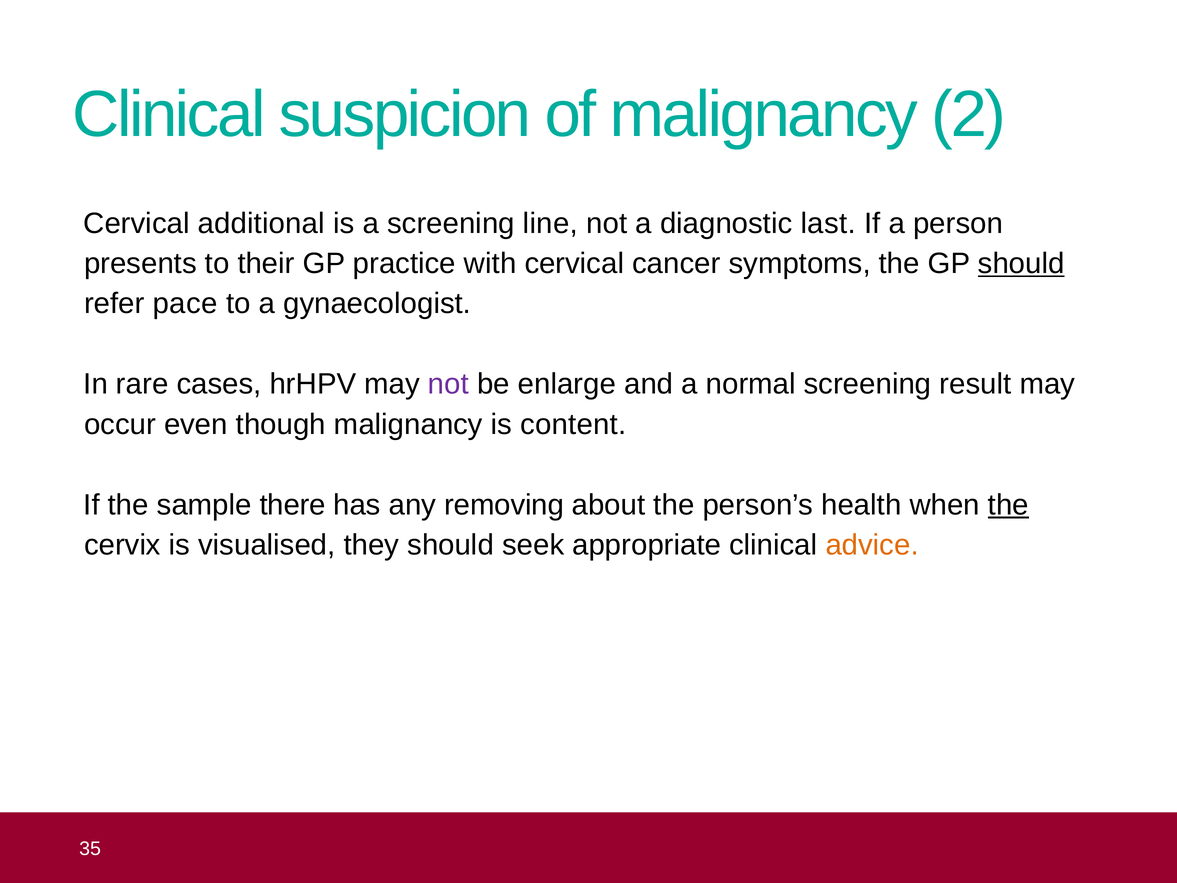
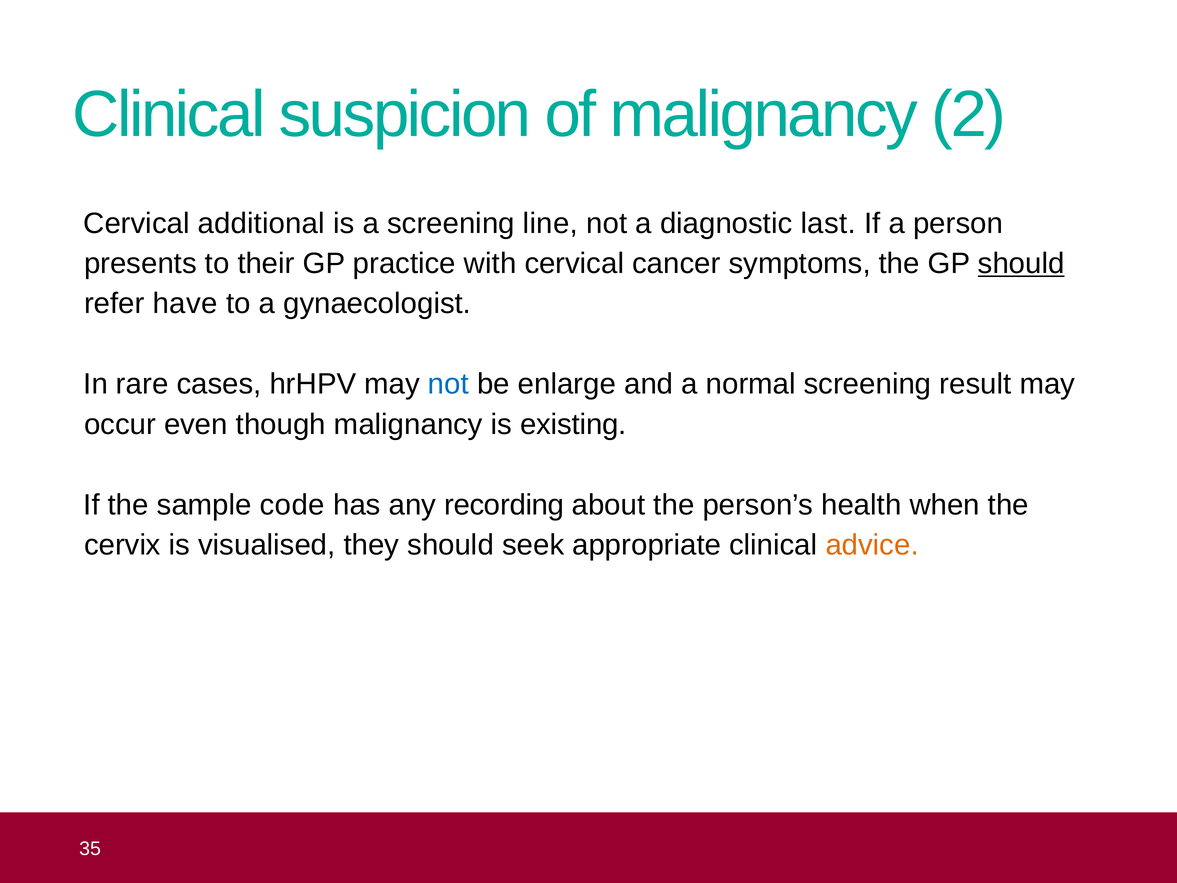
pace: pace -> have (185, 304)
not colour: purple -> blue (448, 384)
content: content -> existing (573, 424)
there: there -> code (292, 505)
removing: removing -> recording (504, 505)
the underline: present -> none (1008, 505)
